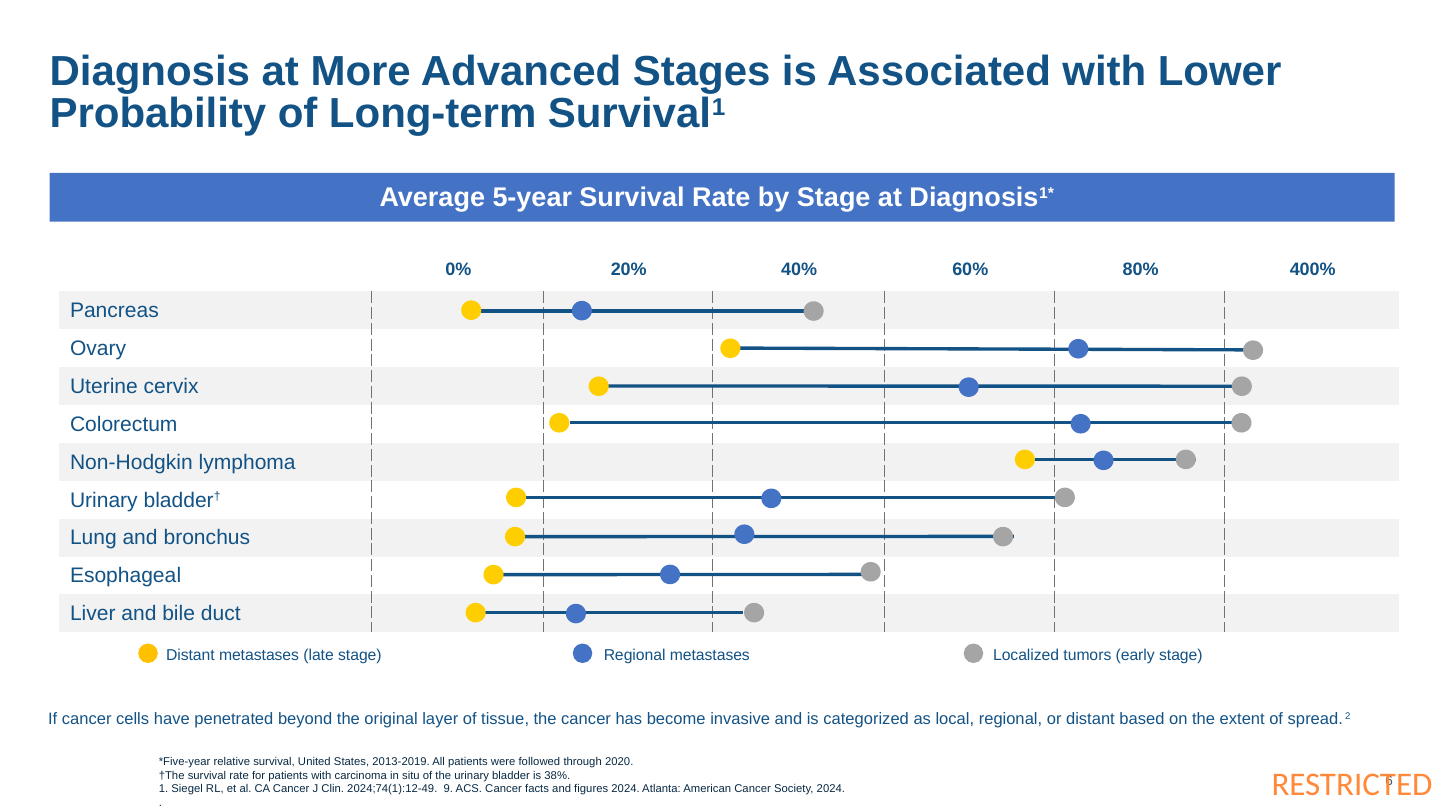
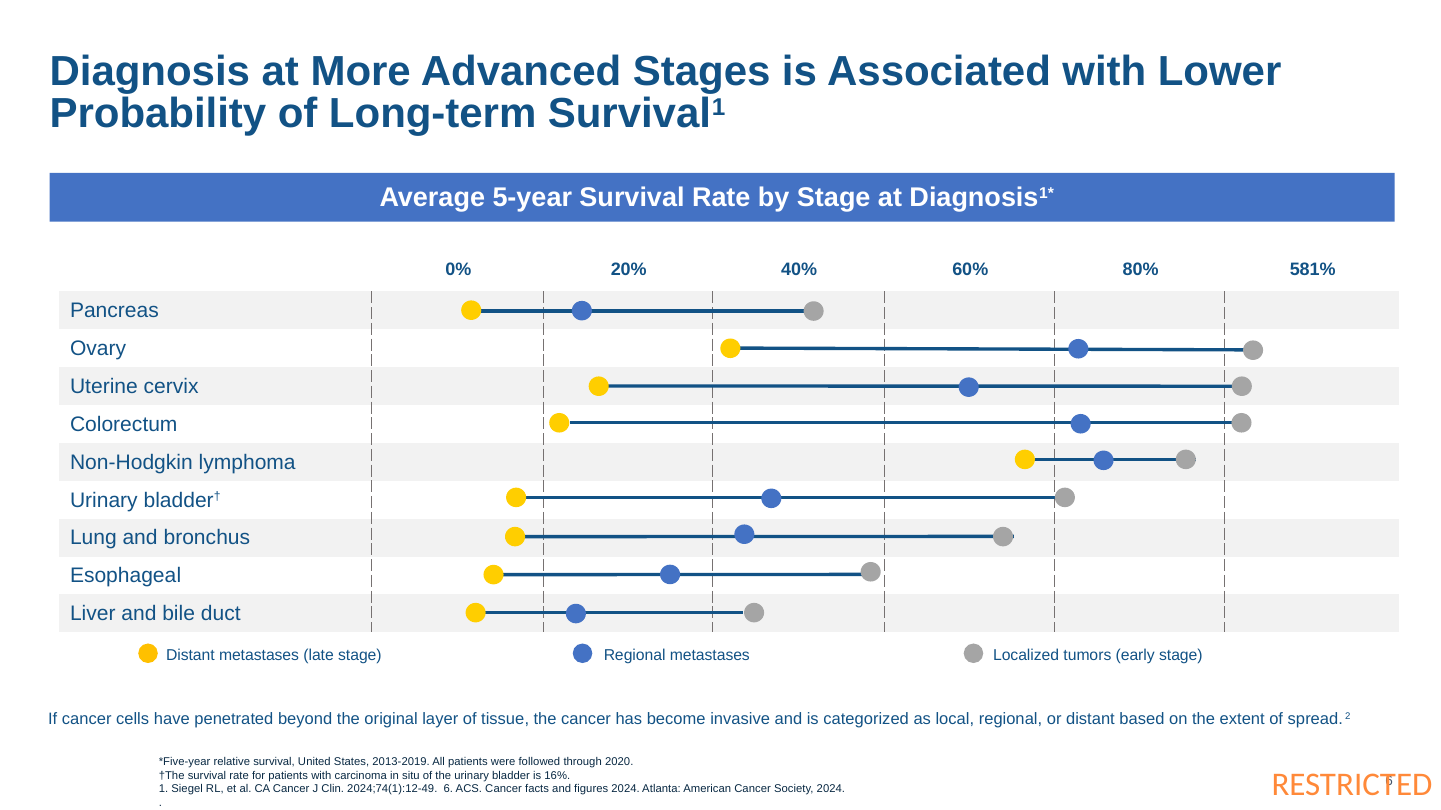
400%: 400% -> 581% (1313, 269)
38%: 38% -> 16% (557, 776)
2024;74(1):12-49 9: 9 -> 6 (448, 790)
